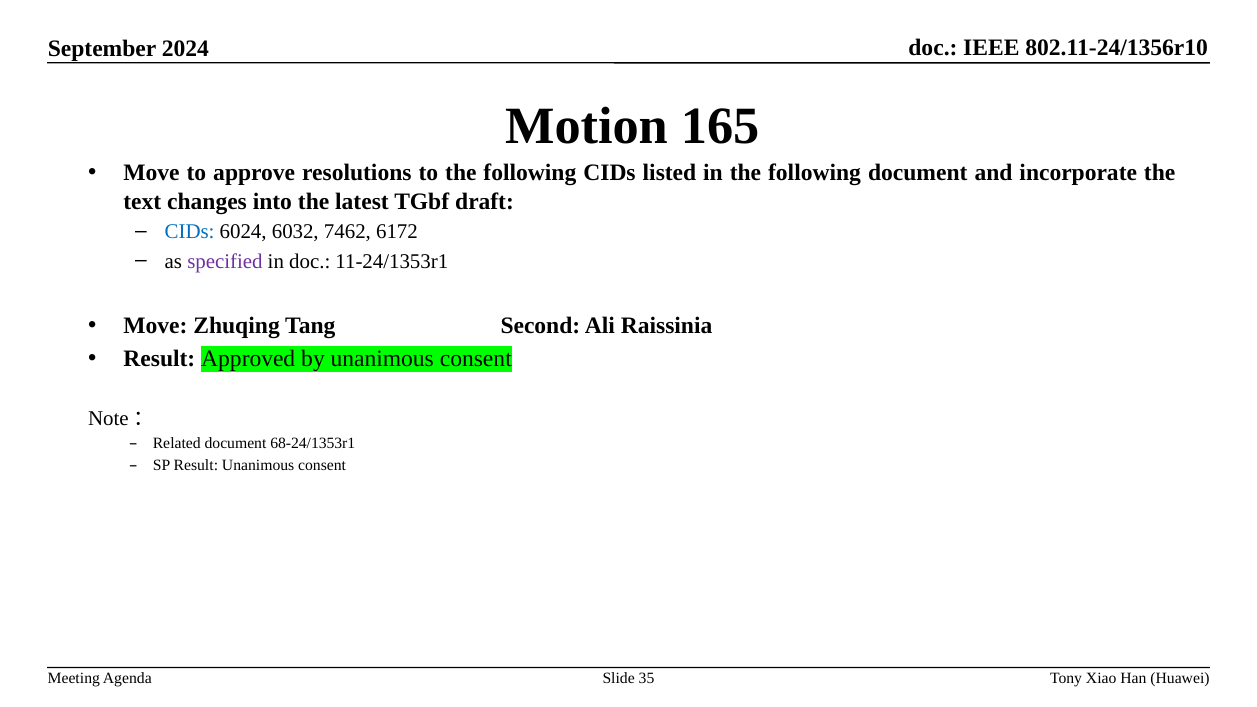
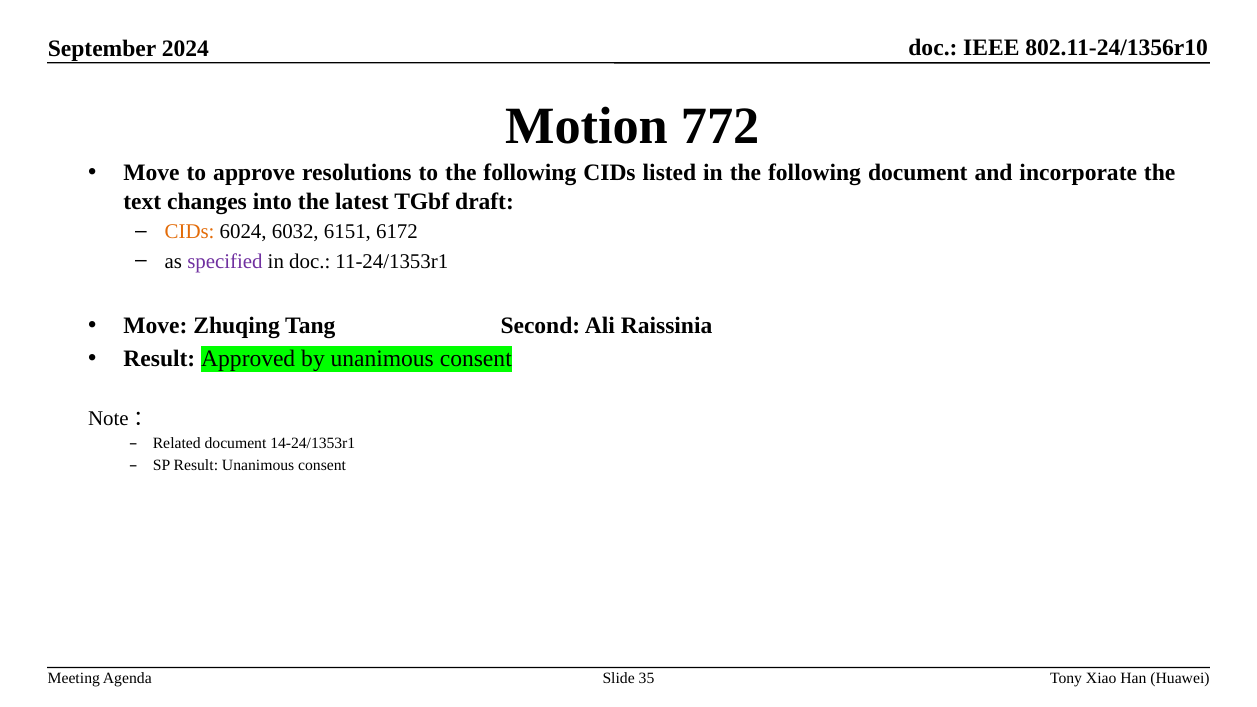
165: 165 -> 772 (720, 126)
CIDs colour: blue -> orange (190, 232)
7462: 7462 -> 6151 (347, 232)
68-24/1353r1: 68-24/1353r1 -> 14-24/1353r1 (313, 444)
